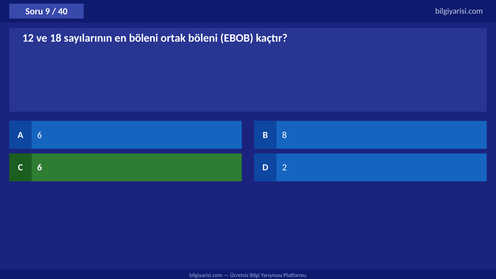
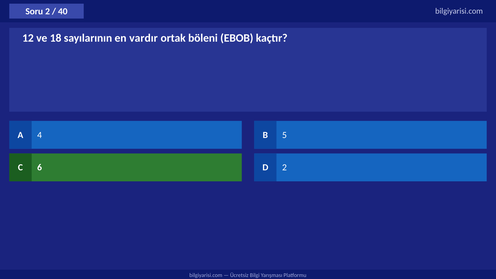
Soru 9: 9 -> 2 (48, 11)
en böleni: böleni -> vardır (143, 38)
A 6: 6 -> 4 (40, 135)
8: 8 -> 5 (284, 135)
